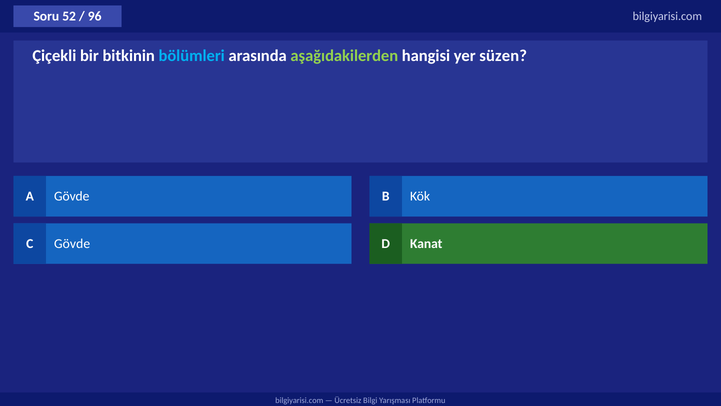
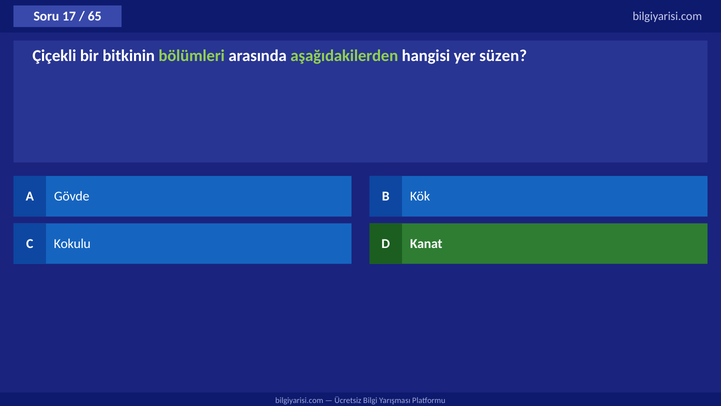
52: 52 -> 17 (69, 16)
96: 96 -> 65 (95, 16)
bölümleri colour: light blue -> light green (192, 55)
C Gövde: Gövde -> Kokulu (72, 243)
